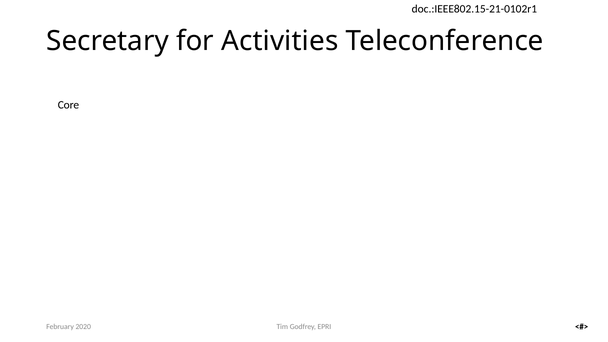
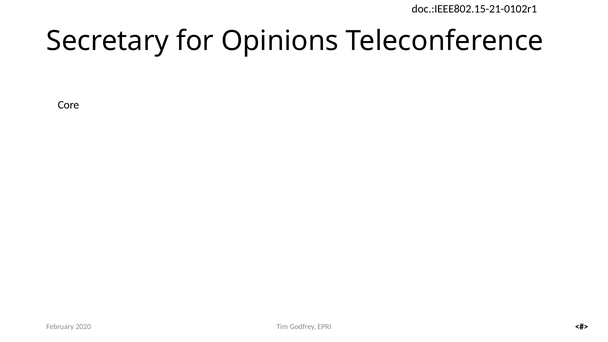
Activities: Activities -> Opinions (280, 41)
